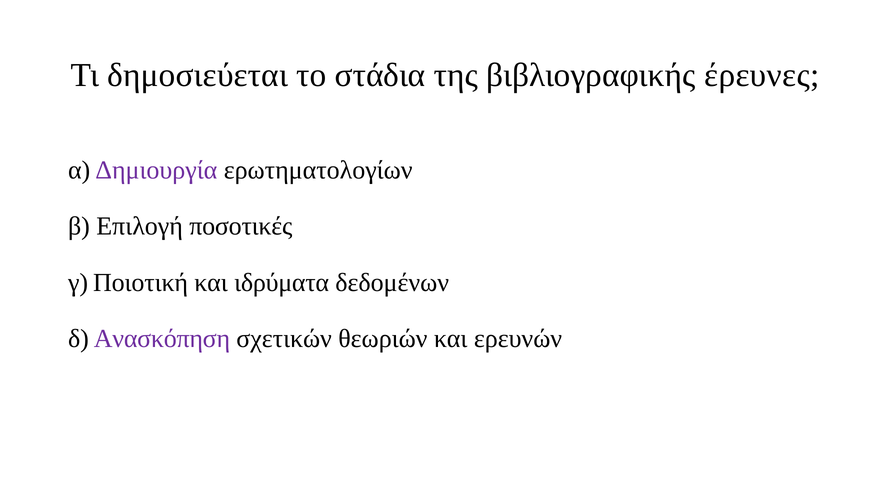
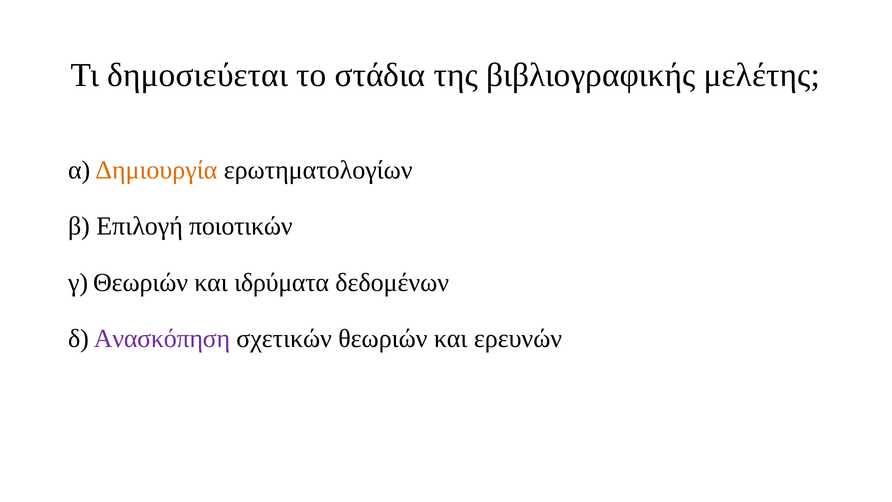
έρευνες: έρευνες -> μελέτης (762, 75)
Δημιουργία colour: purple -> orange (156, 170)
ποσοτικές: ποσοτικές -> ποιοτικών (241, 226)
γ Ποιοτική: Ποιοτική -> Θεωριών (141, 282)
